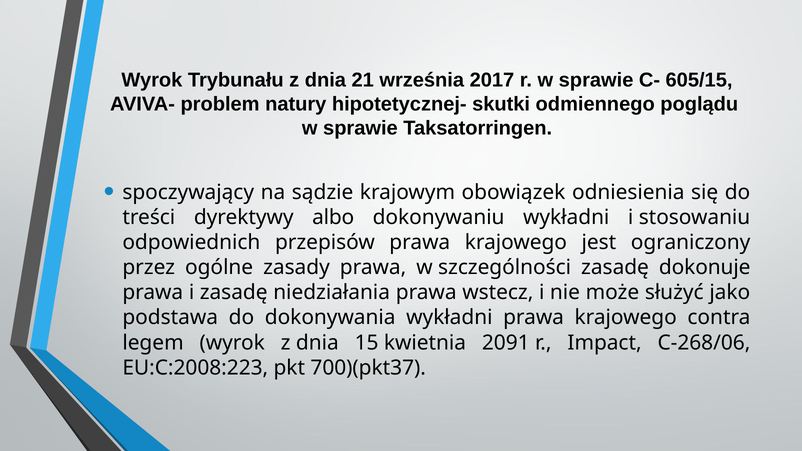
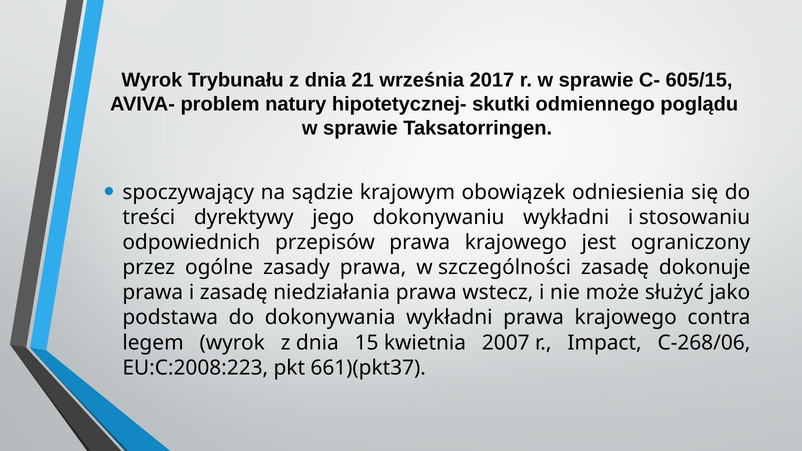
albo: albo -> jego (333, 217)
2091: 2091 -> 2007 (506, 343)
700)(pkt37: 700)(pkt37 -> 661)(pkt37 (368, 368)
